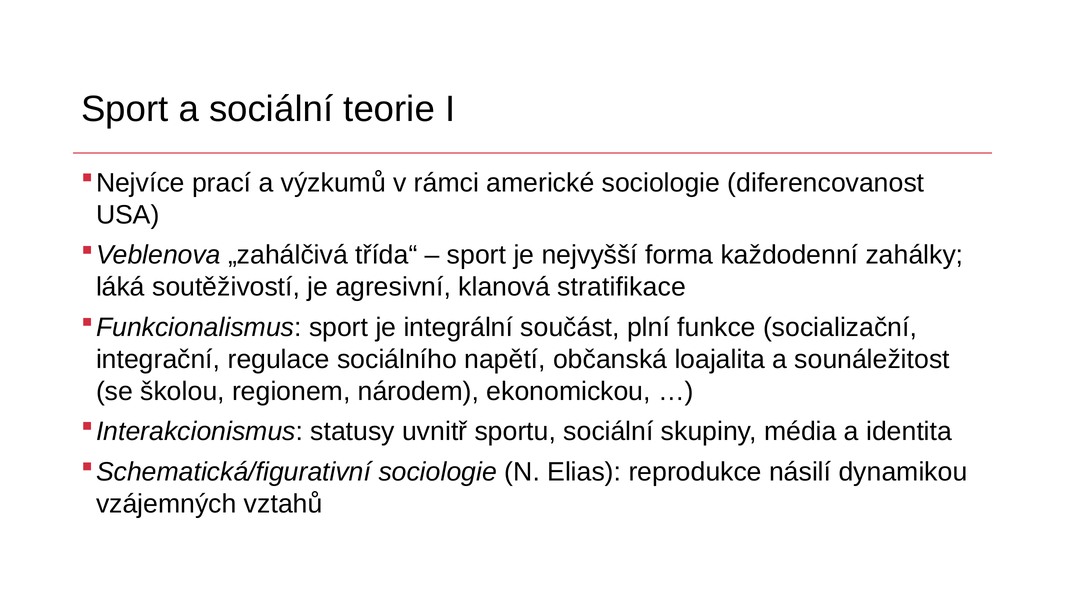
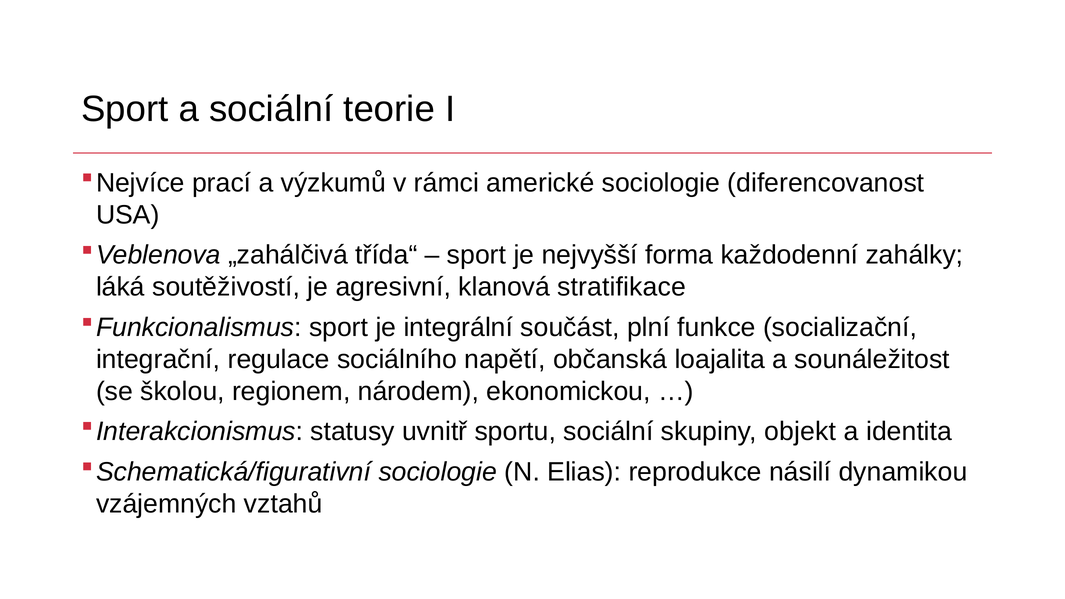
média: média -> objekt (800, 432)
